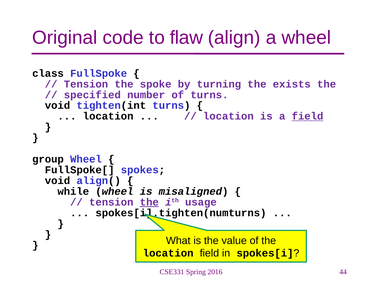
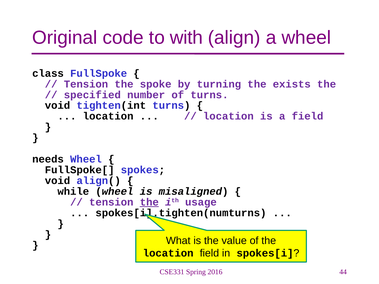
flaw: flaw -> with (186, 38)
field underline: present -> none (308, 116)
group: group -> needs (48, 159)
